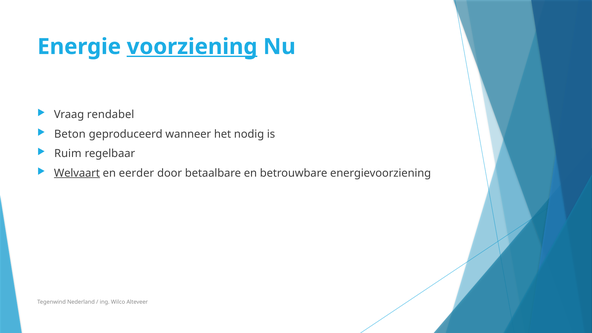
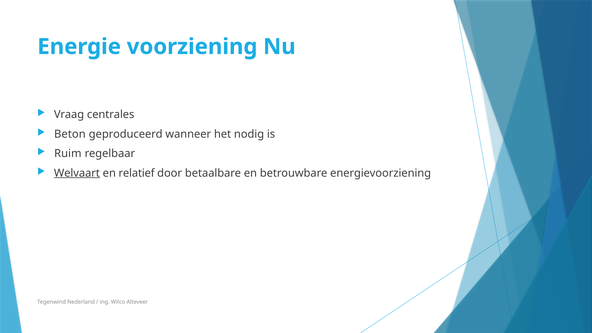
voorziening underline: present -> none (192, 47)
rendabel: rendabel -> centrales (111, 115)
eerder: eerder -> relatief (137, 173)
